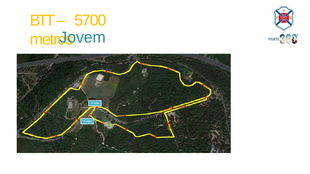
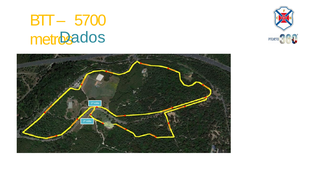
Jovem: Jovem -> Dados (83, 38)
